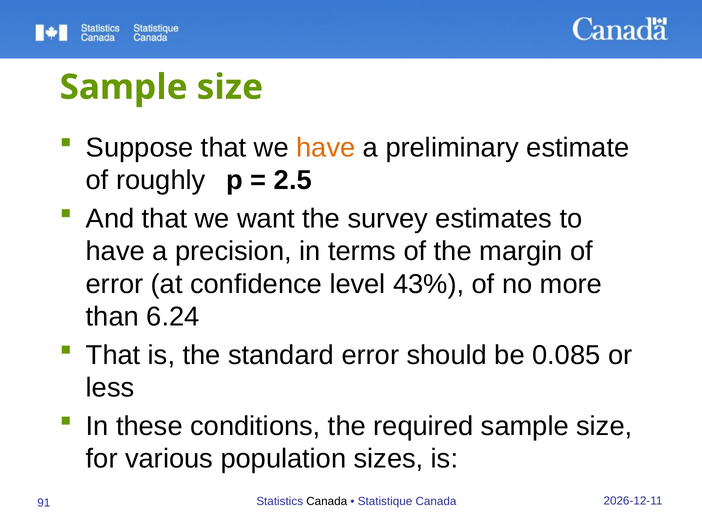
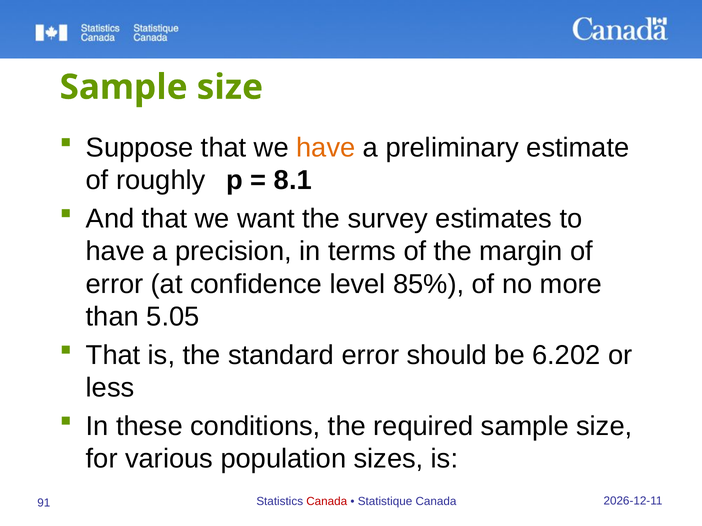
2.5: 2.5 -> 8.1 (293, 181)
43%: 43% -> 85% (429, 284)
6.24: 6.24 -> 5.05 (173, 317)
0.085: 0.085 -> 6.202 (566, 356)
Canada colour: black -> red (327, 502)
